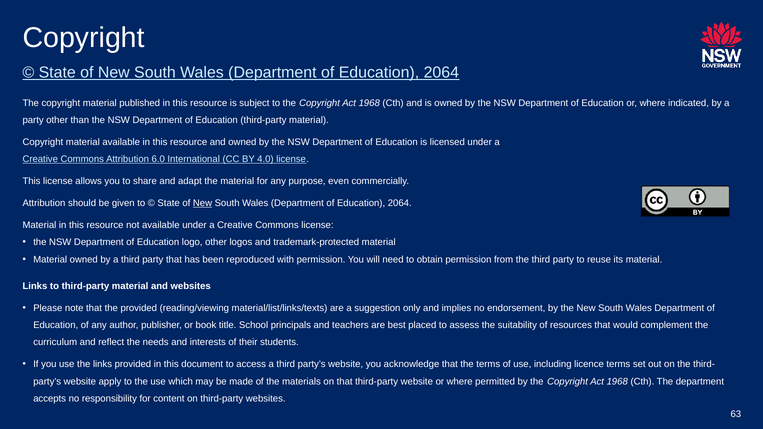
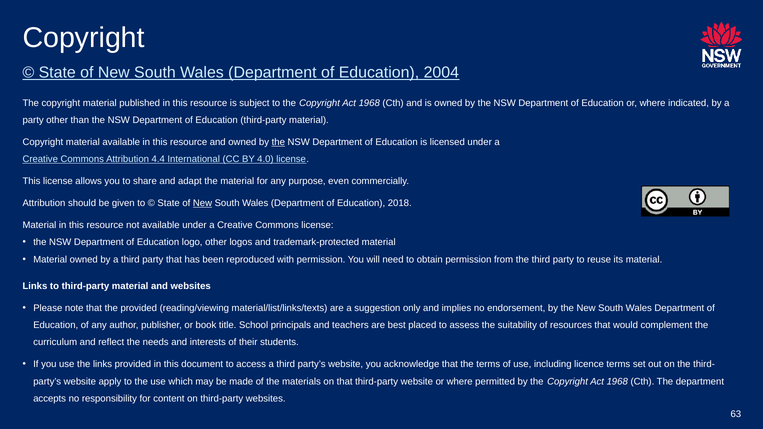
2064: 2064 -> 2004 (441, 72)
the underline: none -> present (278, 142)
6.0: 6.0 -> 4.4 (158, 159)
2064: 2064 -> 2018 (400, 203)
